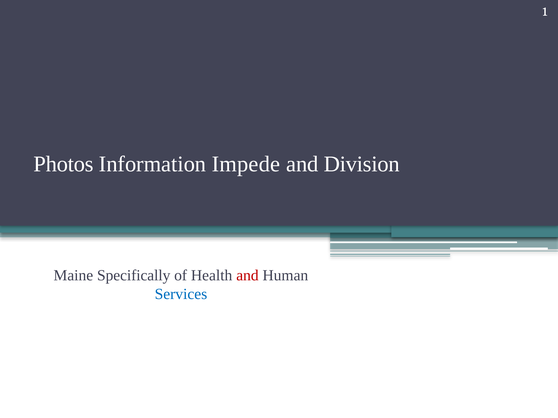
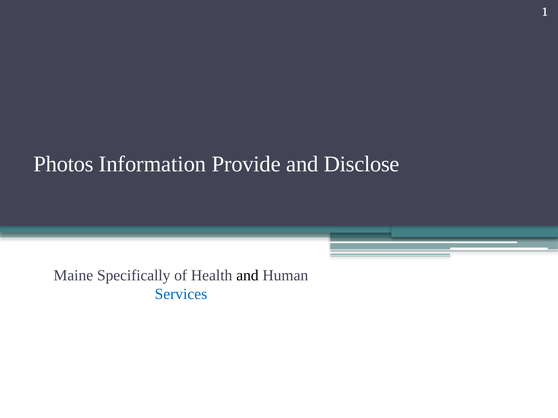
Impede: Impede -> Provide (246, 164)
Division: Division -> Disclose (362, 164)
and colour: red -> black (247, 276)
